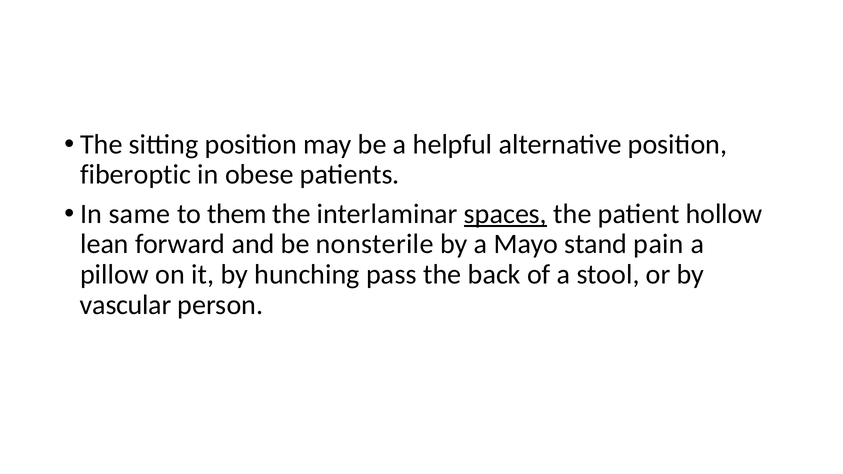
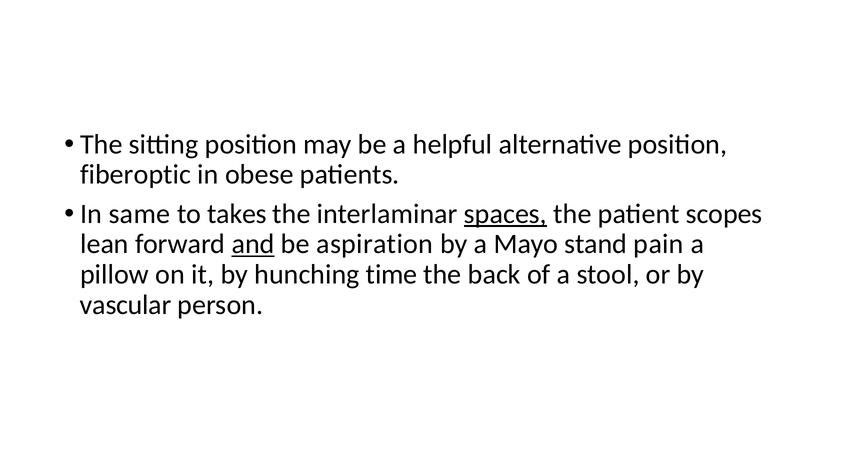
them: them -> takes (237, 214)
hollow: hollow -> scopes (724, 214)
and underline: none -> present (253, 244)
nonsterile: nonsterile -> aspiration (375, 244)
pass: pass -> time (392, 275)
